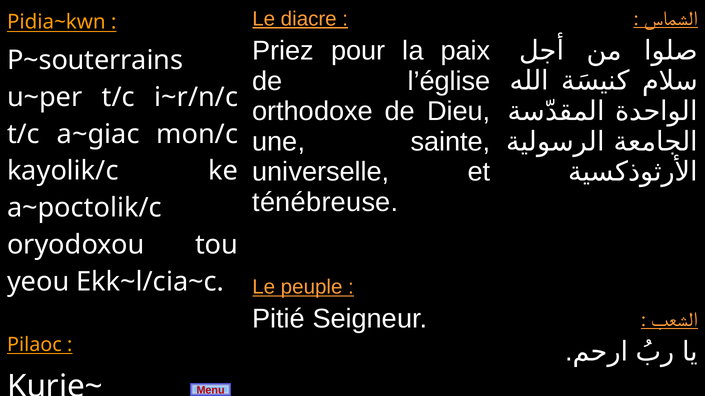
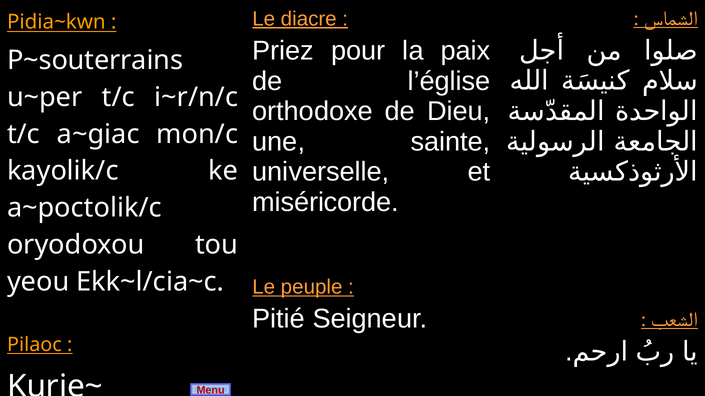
ténébreuse: ténébreuse -> miséricorde (326, 203)
